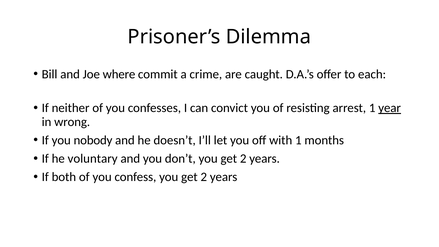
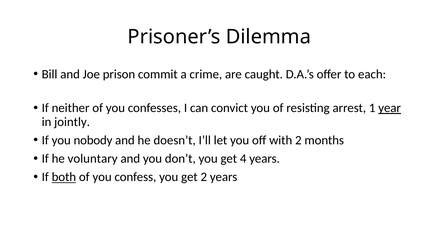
where: where -> prison (119, 74)
wrong: wrong -> jointly (72, 122)
with 1: 1 -> 2 (298, 140)
don’t you get 2: 2 -> 4 (243, 159)
both underline: none -> present (64, 177)
